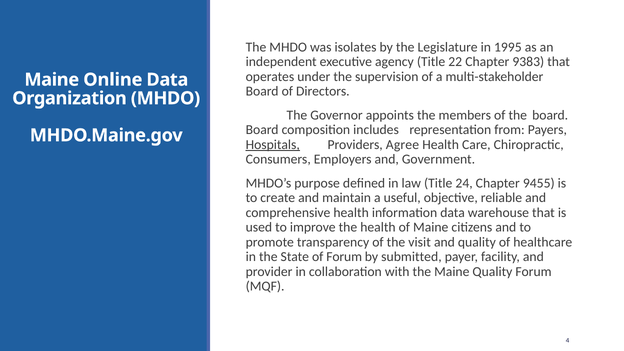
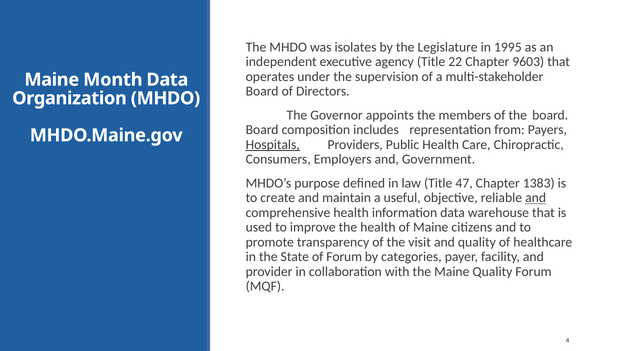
9383: 9383 -> 9603 (528, 62)
Online: Online -> Month (113, 80)
Agree: Agree -> Public (403, 145)
24: 24 -> 47 (464, 183)
9455: 9455 -> 1383 (539, 183)
and underline: none -> present (536, 198)
submitted: submitted -> categories (411, 257)
